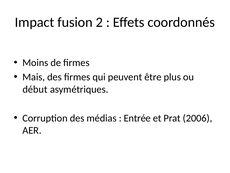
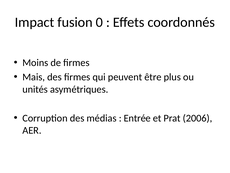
2: 2 -> 0 (99, 22)
début: début -> unités (35, 89)
